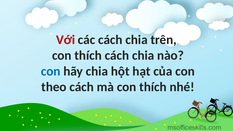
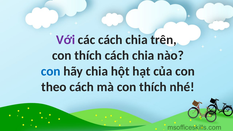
Với colour: red -> purple (66, 40)
